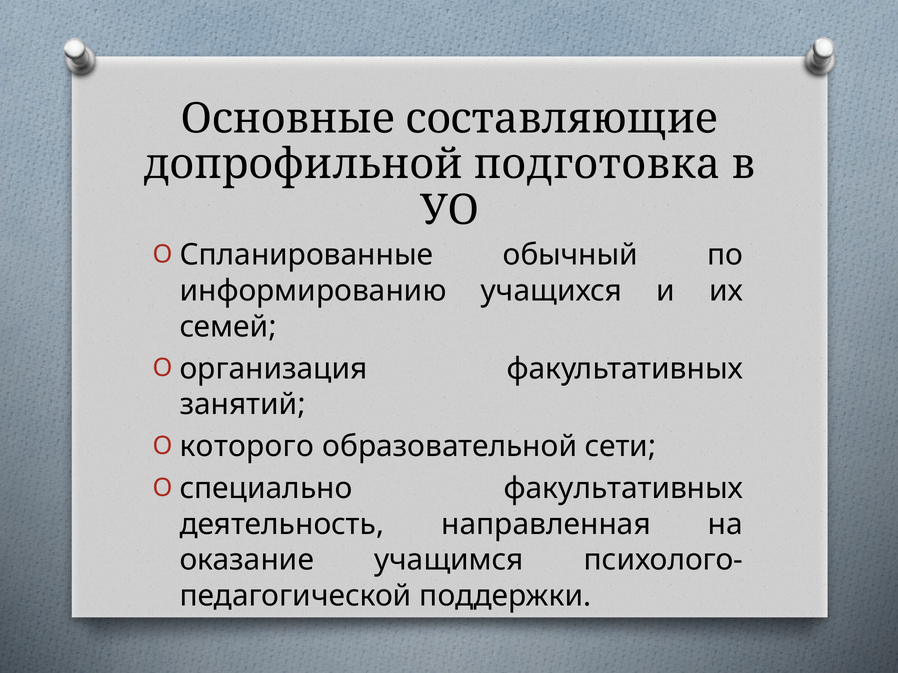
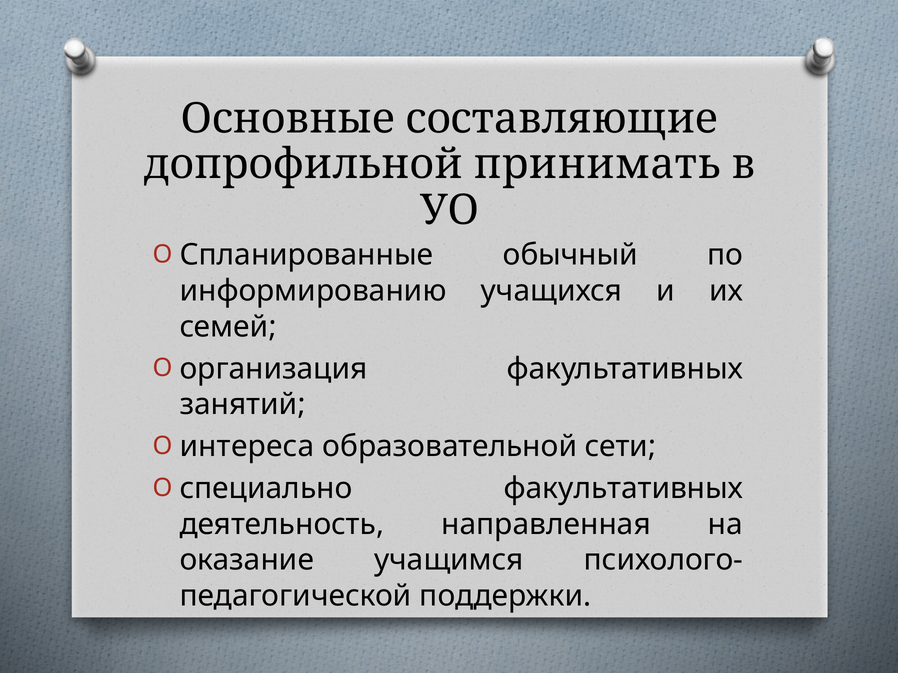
подготовка: подготовка -> принимать (597, 165)
которого: которого -> интереса (247, 447)
